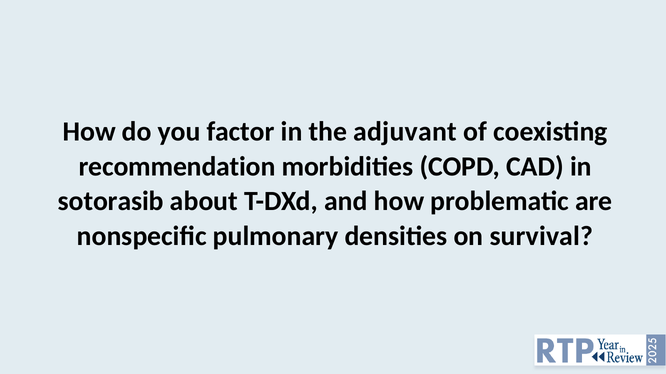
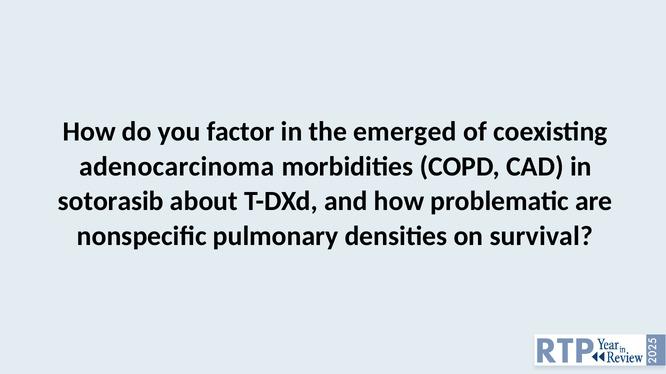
adjuvant: adjuvant -> emerged (405, 132)
recommendation: recommendation -> adenocarcinoma (177, 167)
